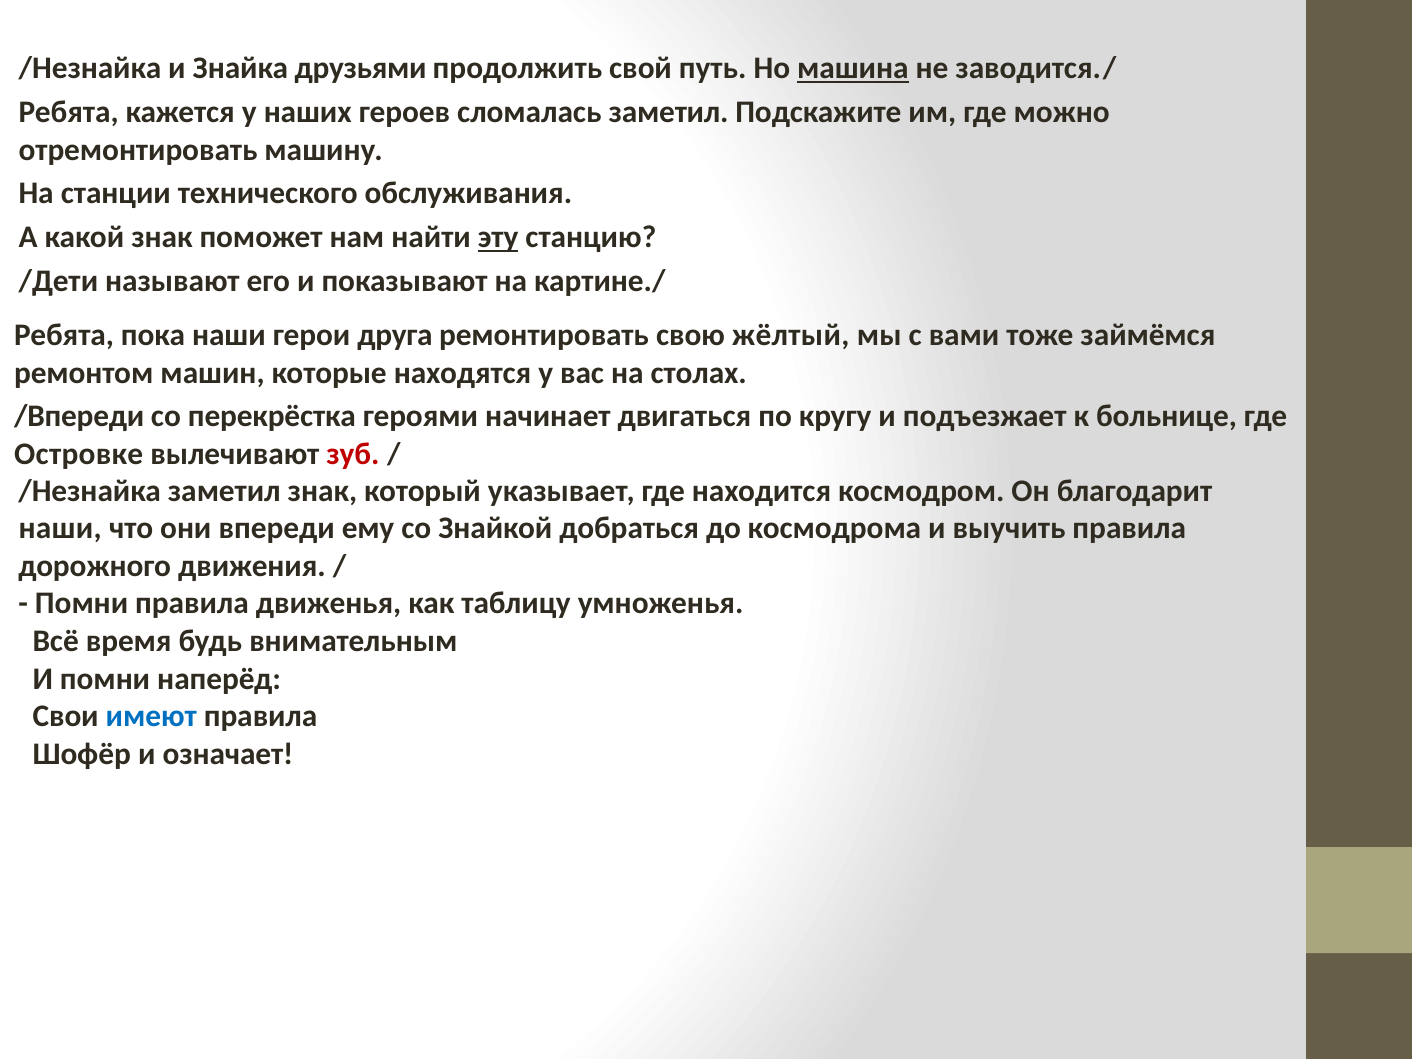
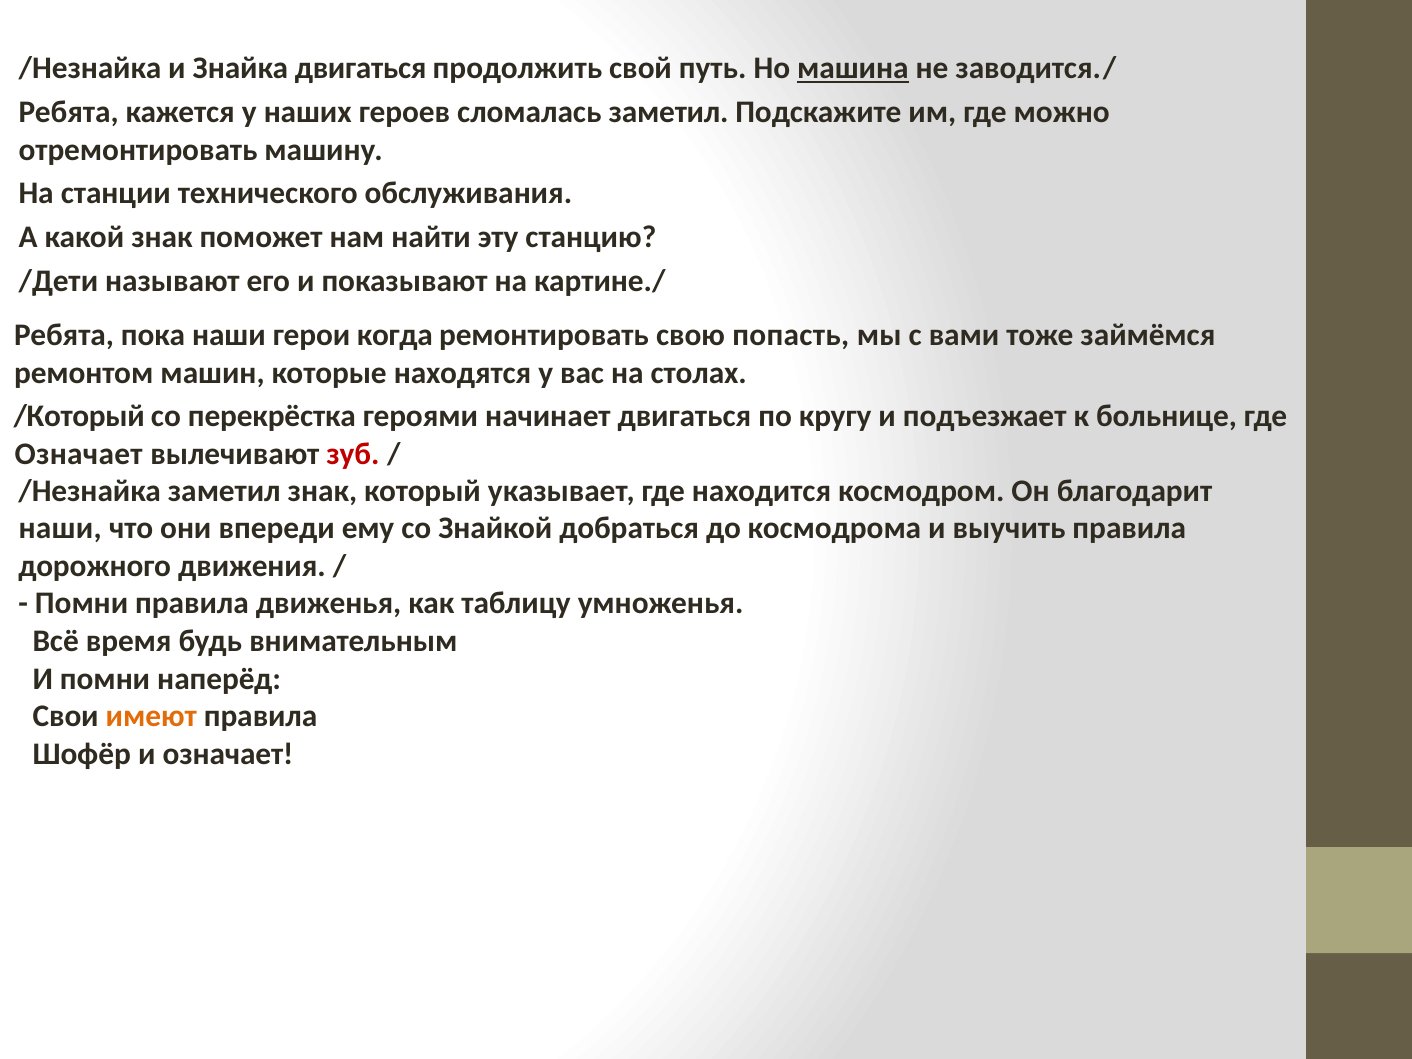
Знайка друзьями: друзьями -> двигаться (361, 68)
эту underline: present -> none (498, 237)
друга: друга -> когда (395, 335)
жёлтый: жёлтый -> попасть (791, 335)
/Впереди: /Впереди -> /Который (79, 417)
Островке: Островке -> Означает (79, 454)
имеют colour: blue -> orange (151, 717)
